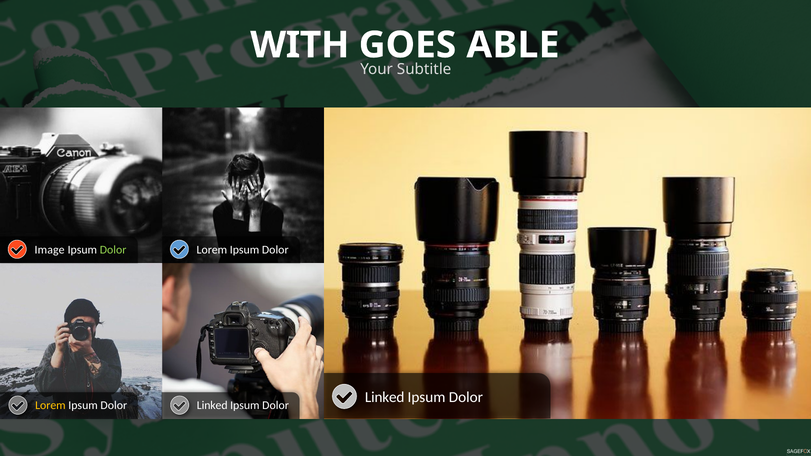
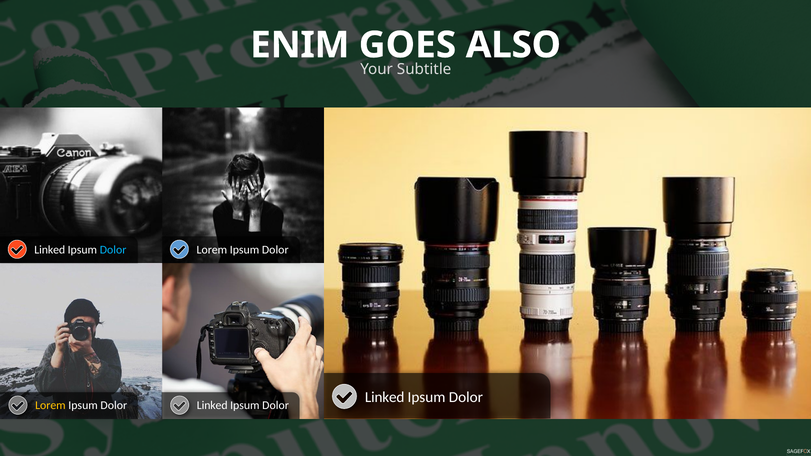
WITH: WITH -> ENIM (300, 45)
ABLE: ABLE -> ALSO (513, 45)
Image: Image -> Linked (50, 250)
Dolor colour: light green -> light blue (113, 250)
